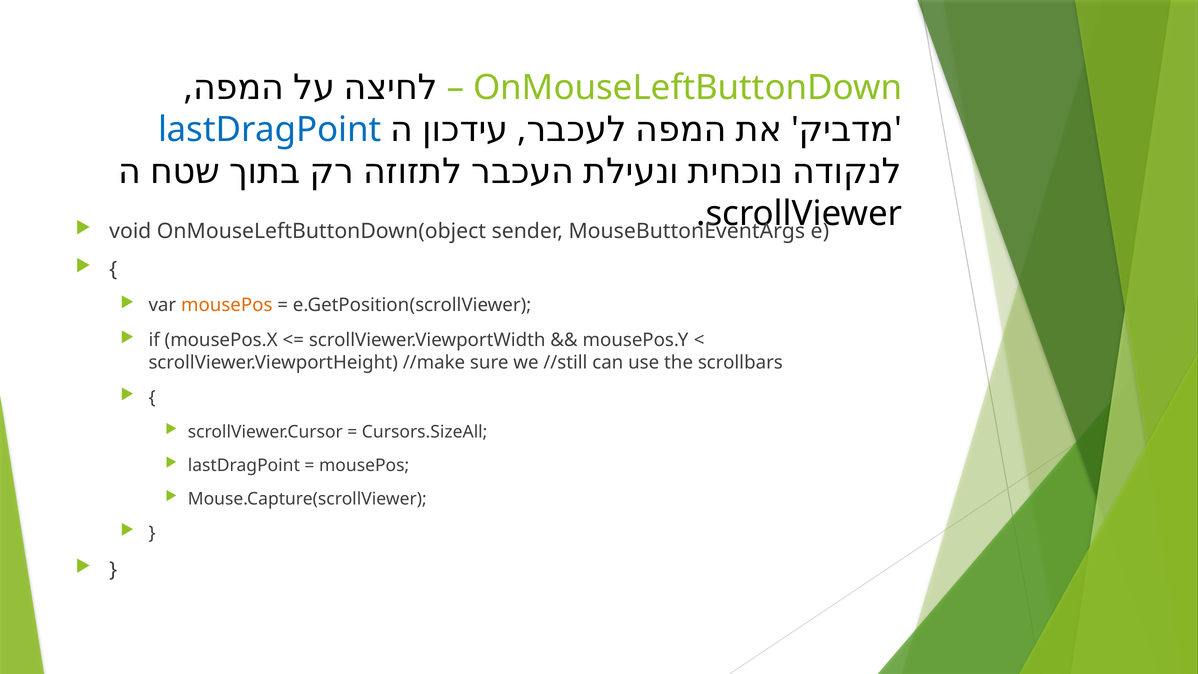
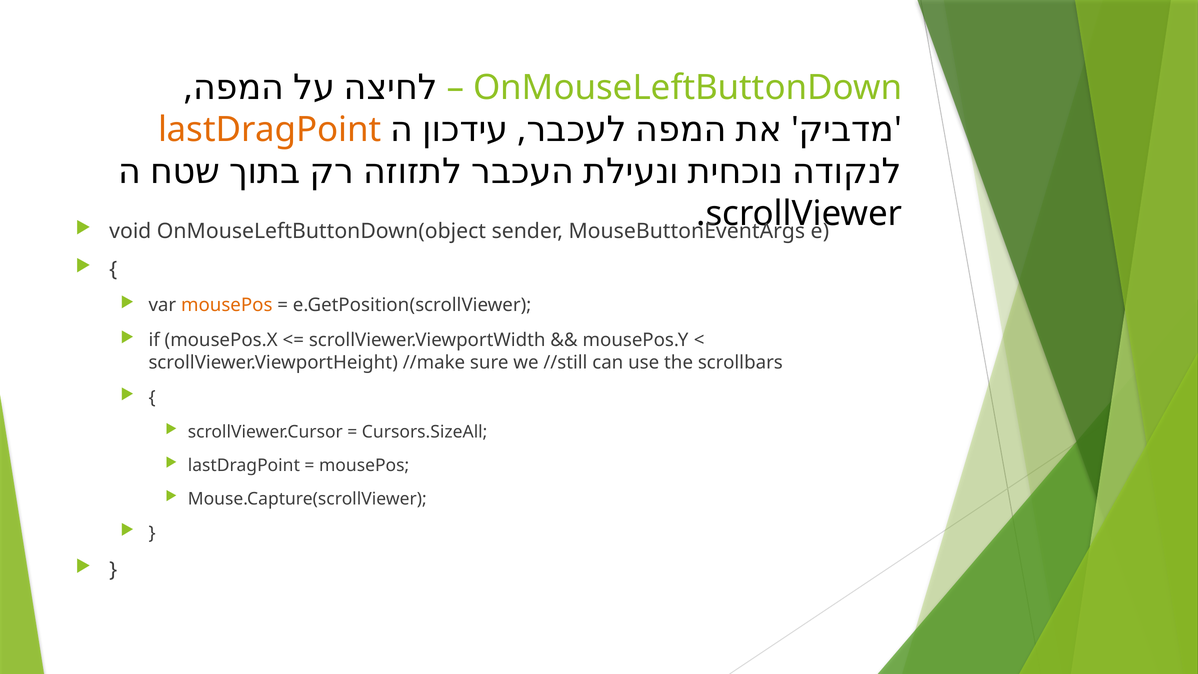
lastDragPoint colour: blue -> orange (270, 130)
